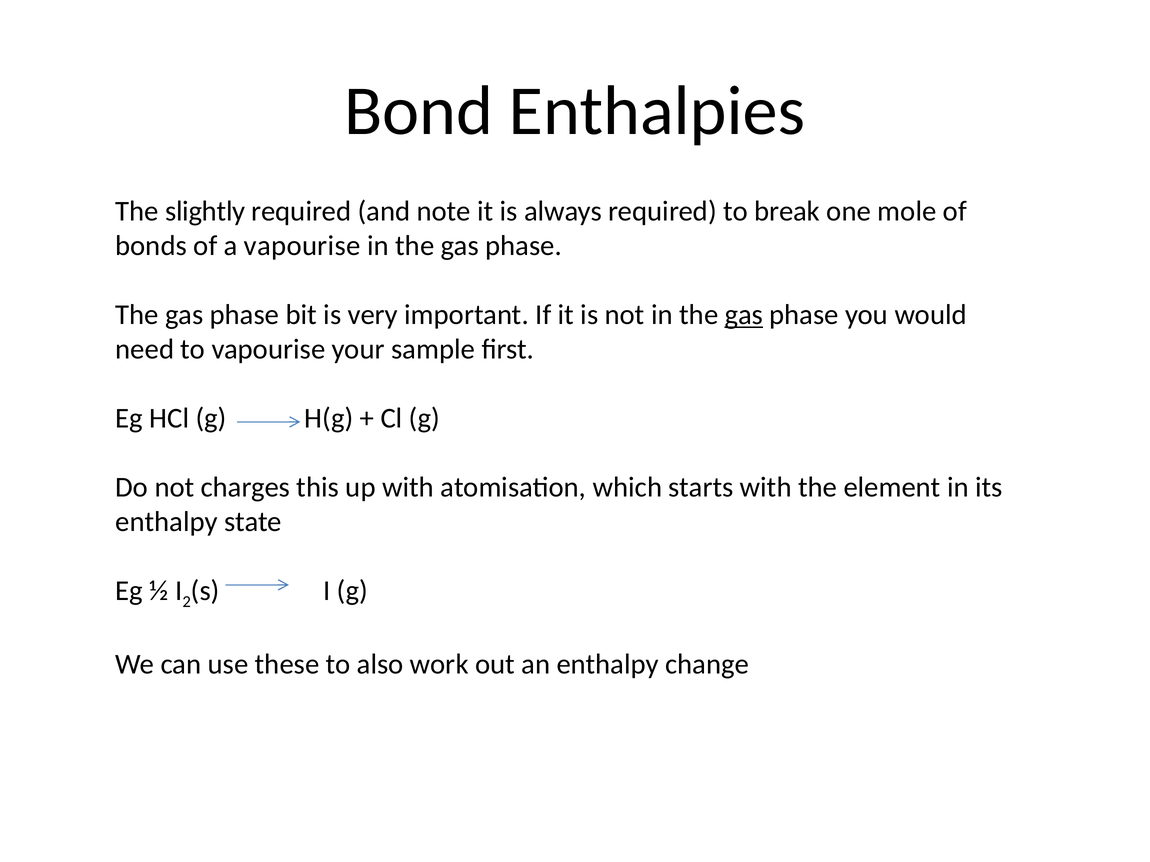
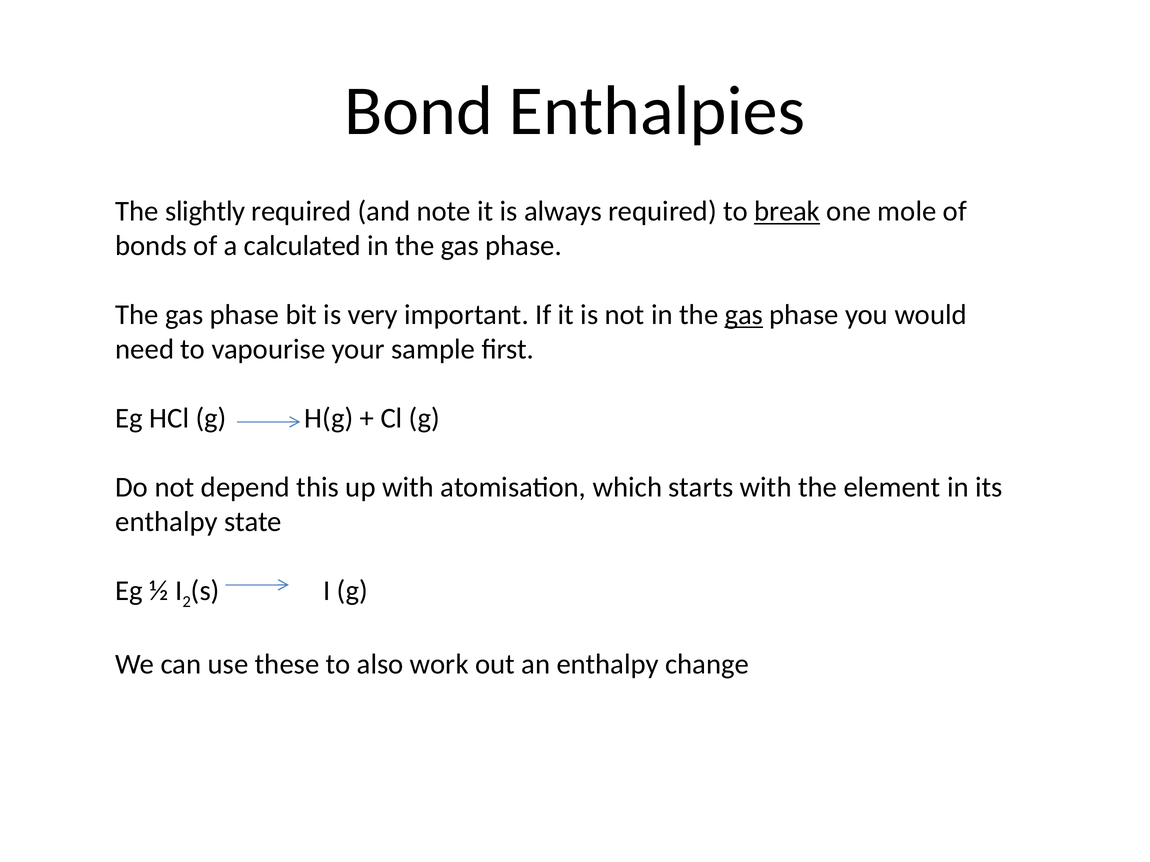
break underline: none -> present (787, 212)
a vapourise: vapourise -> calculated (302, 246)
charges: charges -> depend (245, 488)
